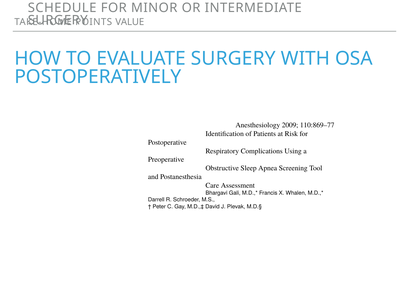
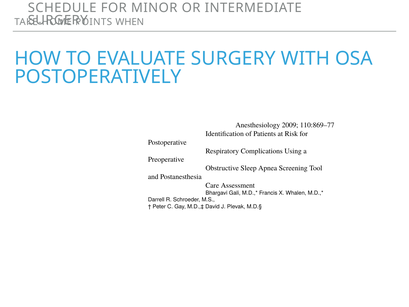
POINTS VALUE: VALUE -> WHEN (130, 22)
